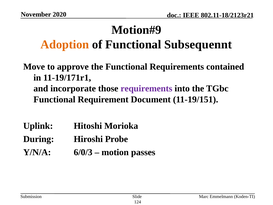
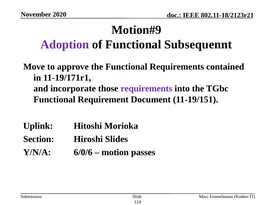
Adoption colour: orange -> purple (65, 45)
During: During -> Section (39, 139)
Probe: Probe -> Slides (116, 139)
6/0/3: 6/0/3 -> 6/0/6 (83, 152)
